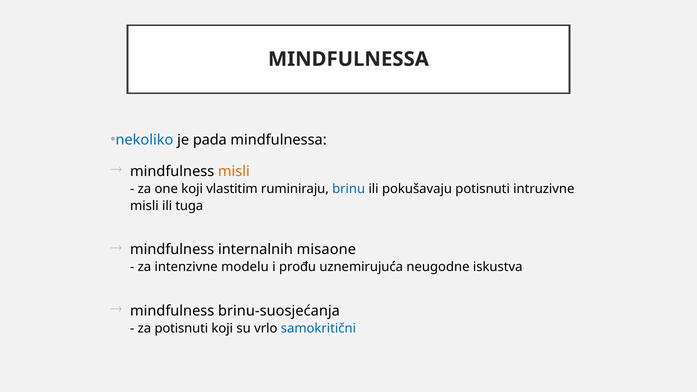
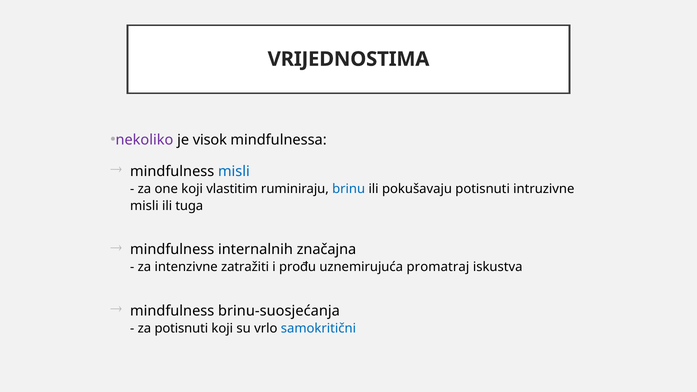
MINDFULNESSA: MINDFULNESSA -> VRIJEDNOSTIMA (349, 59)
nekoliko colour: blue -> purple (144, 140)
pada: pada -> visok (210, 140)
misli colour: orange -> blue (234, 172)
misaone: misaone -> značajna (326, 250)
modelu: modelu -> zatražiti (245, 267)
neugodne: neugodne -> promatraj (438, 267)
